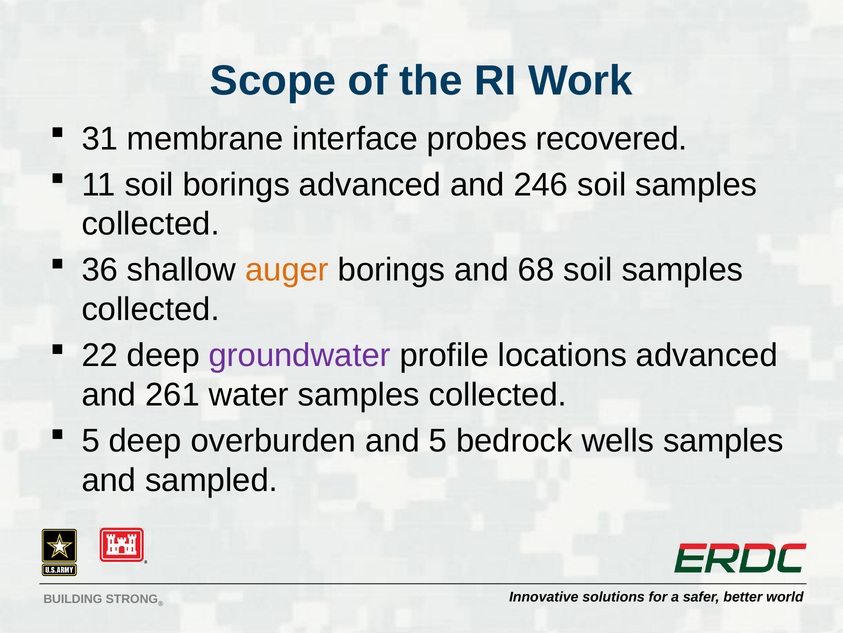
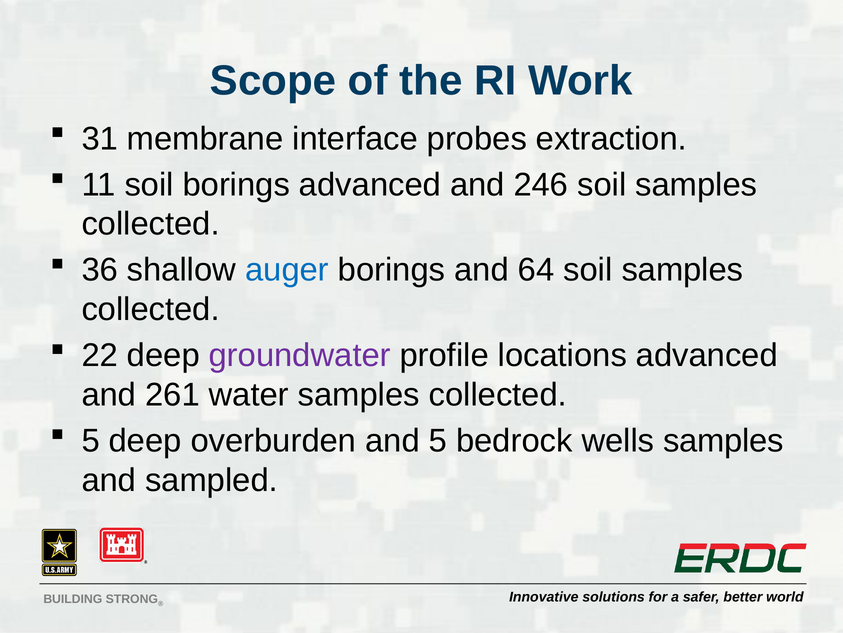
recovered: recovered -> extraction (611, 139)
auger colour: orange -> blue (287, 270)
68: 68 -> 64 (536, 270)
